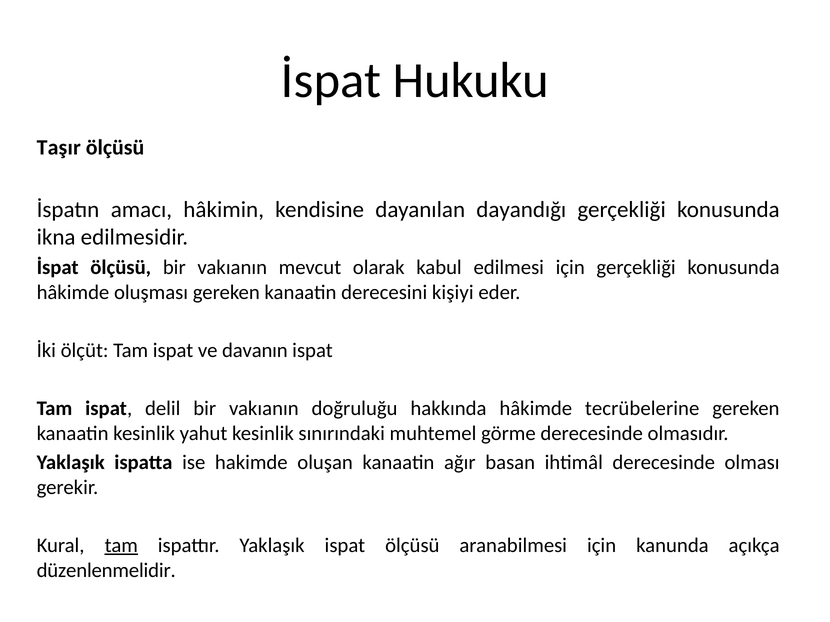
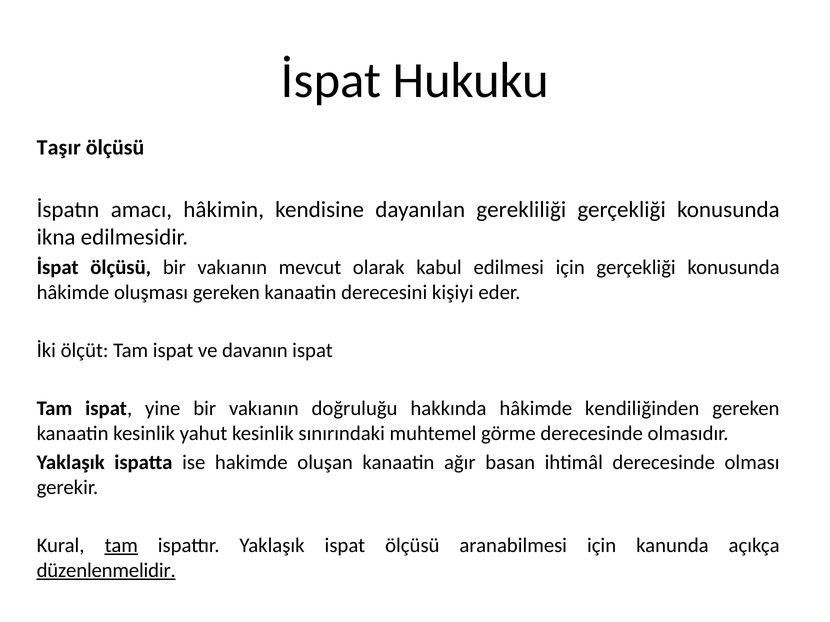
dayandığı: dayandığı -> gerekliliği (521, 210)
delil: delil -> yine (163, 409)
tecrübelerine: tecrübelerine -> kendiliğinden (642, 409)
düzenlenmelidir underline: none -> present (106, 571)
